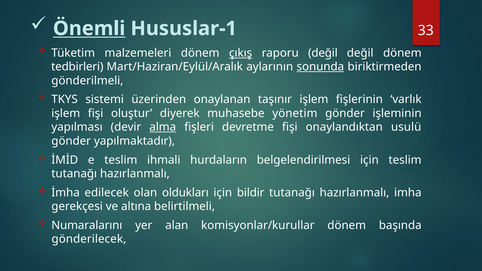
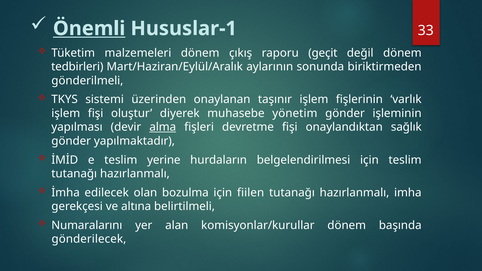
çıkış underline: present -> none (241, 53)
raporu değil: değil -> geçit (323, 53)
sonunda underline: present -> none (320, 67)
usulü: usulü -> sağlık (406, 127)
ihmali: ihmali -> yerine (164, 160)
oldukları: oldukları -> bozulma (185, 193)
bildir: bildir -> fiilen (251, 193)
